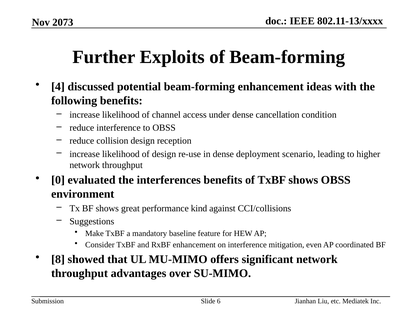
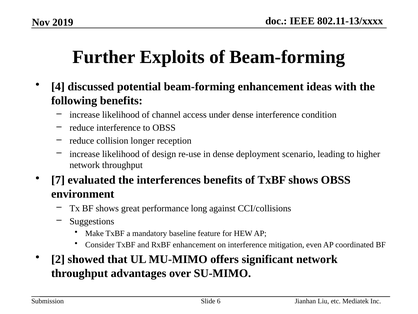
2073: 2073 -> 2019 (63, 22)
dense cancellation: cancellation -> interference (278, 115)
collision design: design -> longer (143, 141)
0: 0 -> 7 (58, 180)
kind: kind -> long (199, 208)
8: 8 -> 2 (58, 259)
